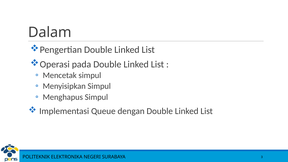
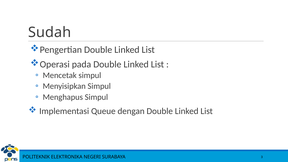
Dalam: Dalam -> Sudah (50, 32)
